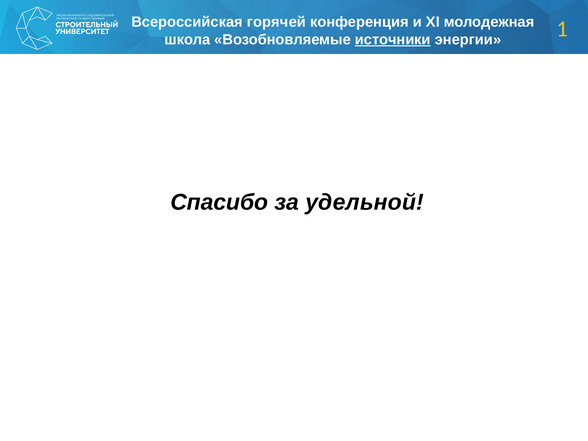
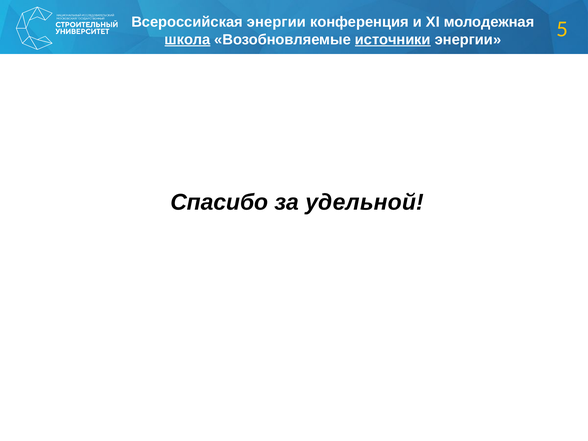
Всероссийская горячей: горячей -> энергии (276, 22)
школа underline: none -> present (187, 40)
1: 1 -> 5 (562, 29)
